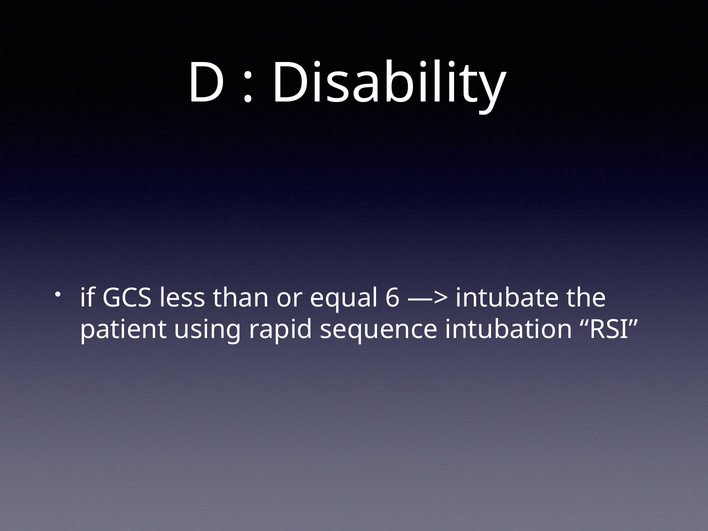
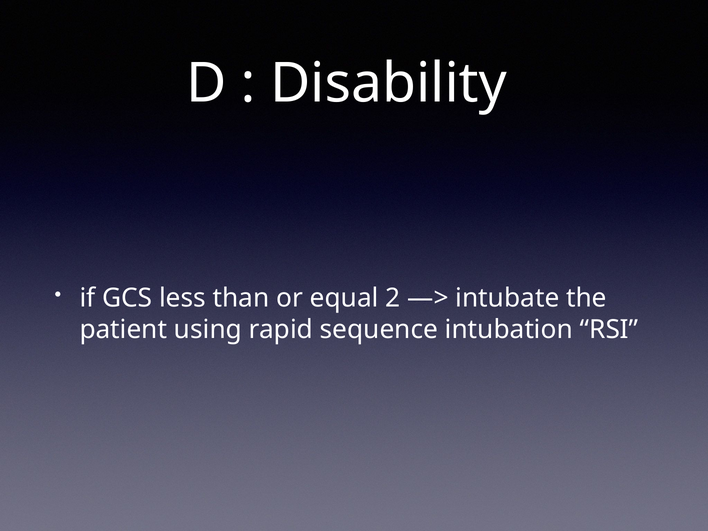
6: 6 -> 2 (393, 298)
